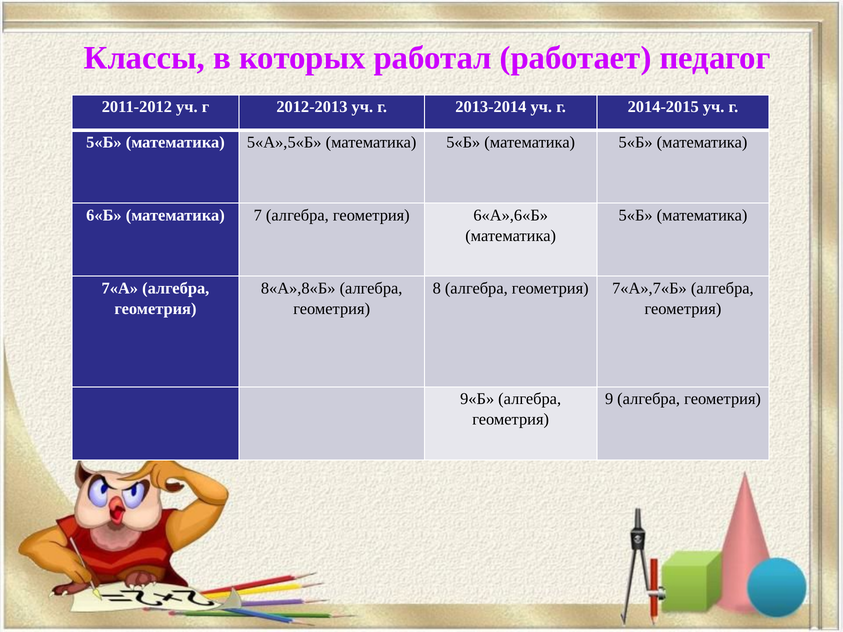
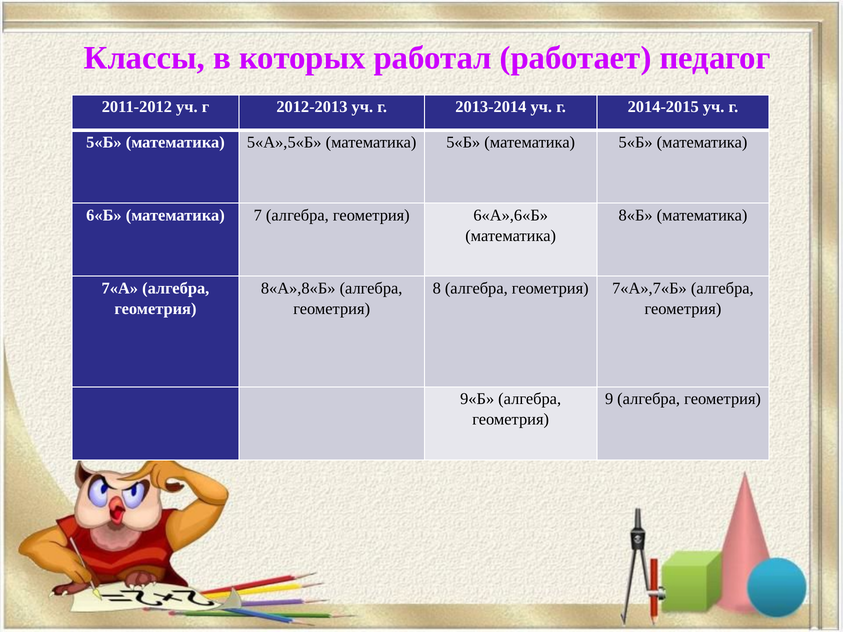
5«Б: 5«Б -> 8«Б (636, 215)
